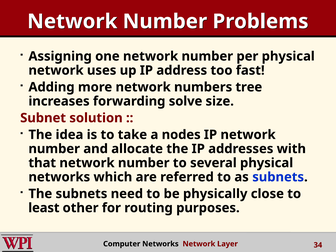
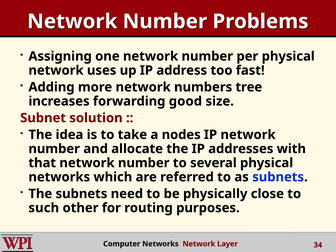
solve: solve -> good (185, 101)
least: least -> such (44, 208)
